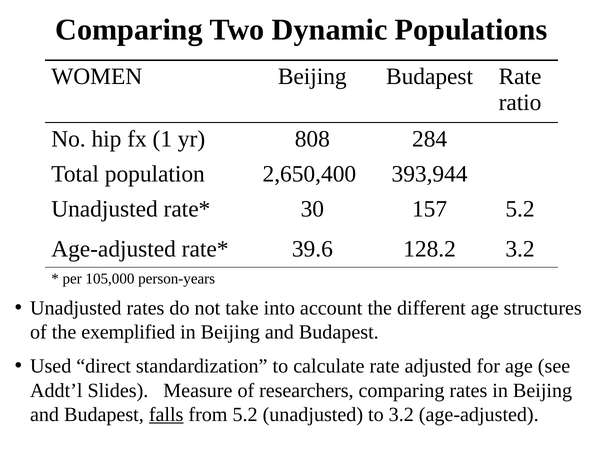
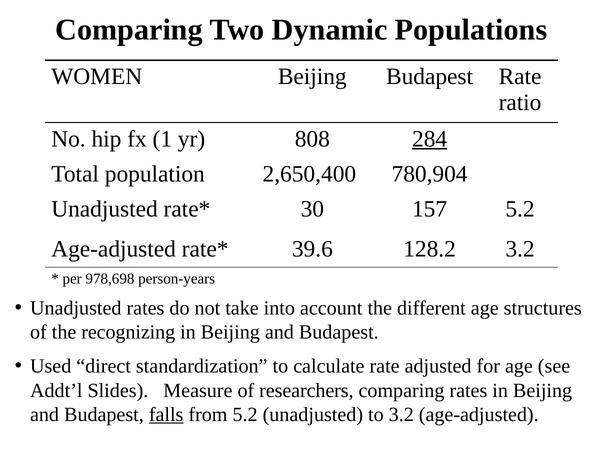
284 underline: none -> present (430, 139)
393,944: 393,944 -> 780,904 (430, 174)
105,000: 105,000 -> 978,698 (110, 279)
exemplified: exemplified -> recognizing (128, 332)
